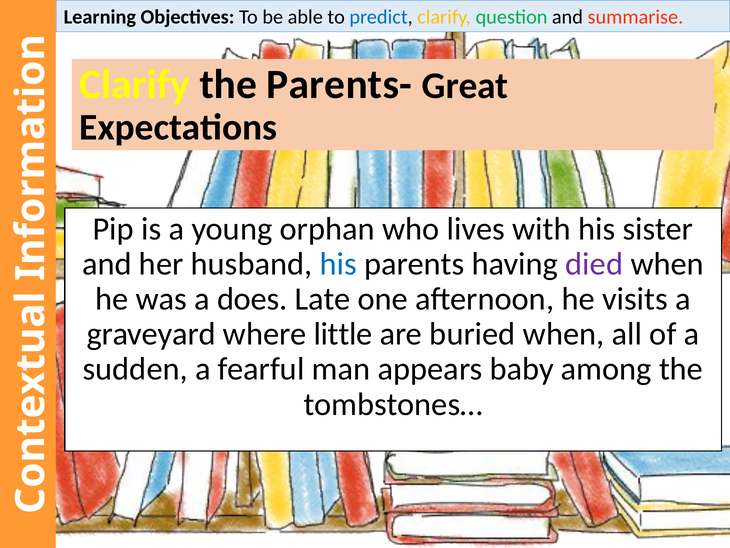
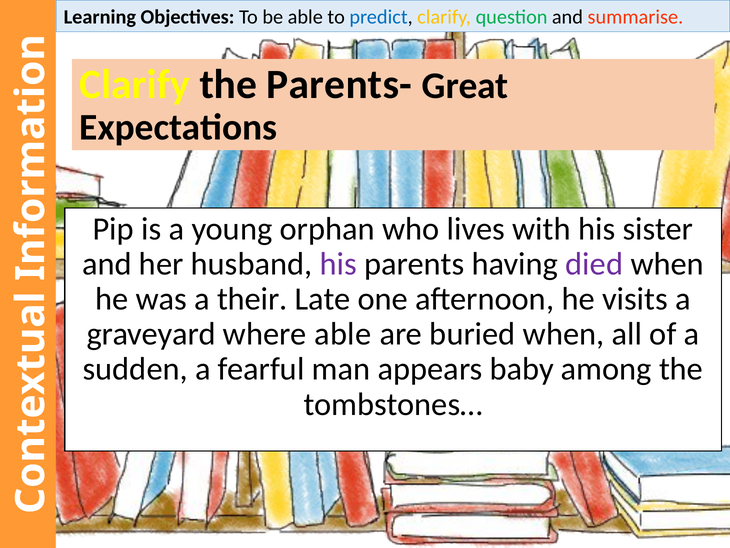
his colour: blue -> purple (338, 264)
does: does -> their (252, 299)
where little: little -> able (343, 334)
